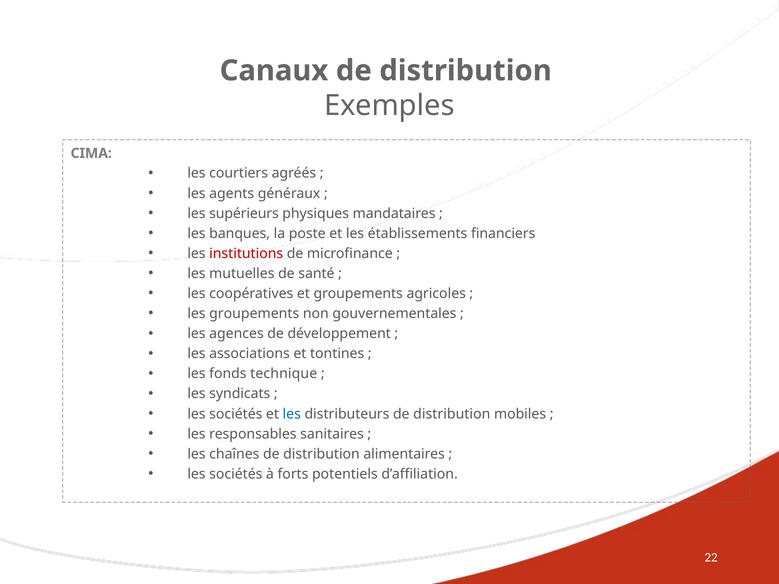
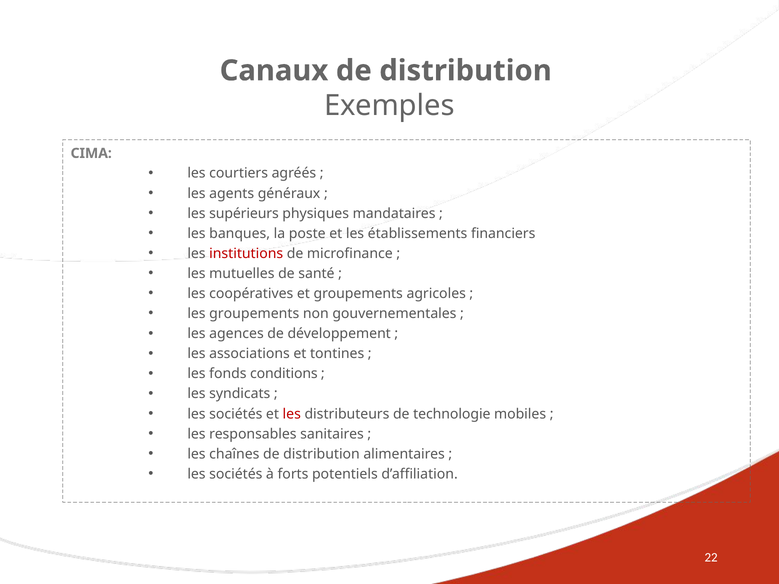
technique: technique -> conditions (284, 374)
les colour: blue -> red (292, 414)
distributeurs de distribution: distribution -> technologie (452, 414)
